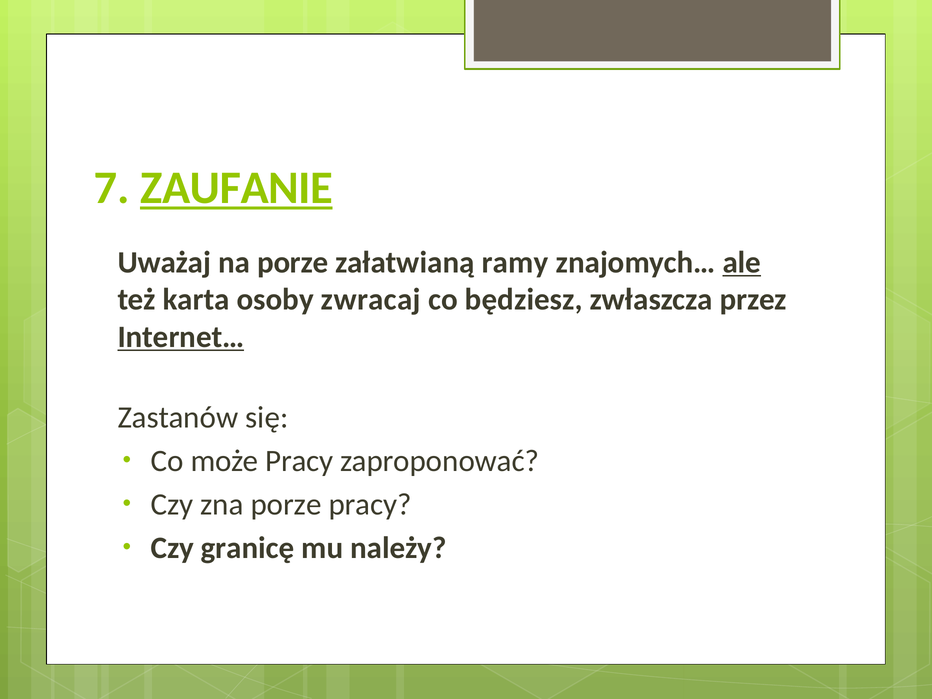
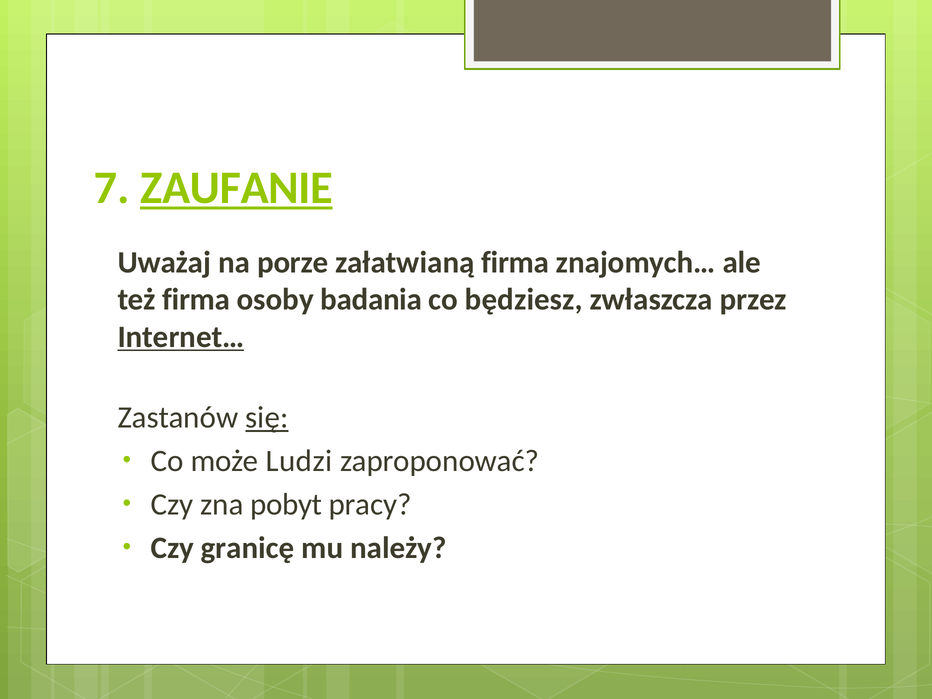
załatwianą ramy: ramy -> firma (515, 262)
ale underline: present -> none (742, 262)
też karta: karta -> firma (196, 300)
zwracaj: zwracaj -> badania (371, 300)
się underline: none -> present (267, 418)
może Pracy: Pracy -> Ludzi (299, 461)
zna porze: porze -> pobyt (286, 505)
